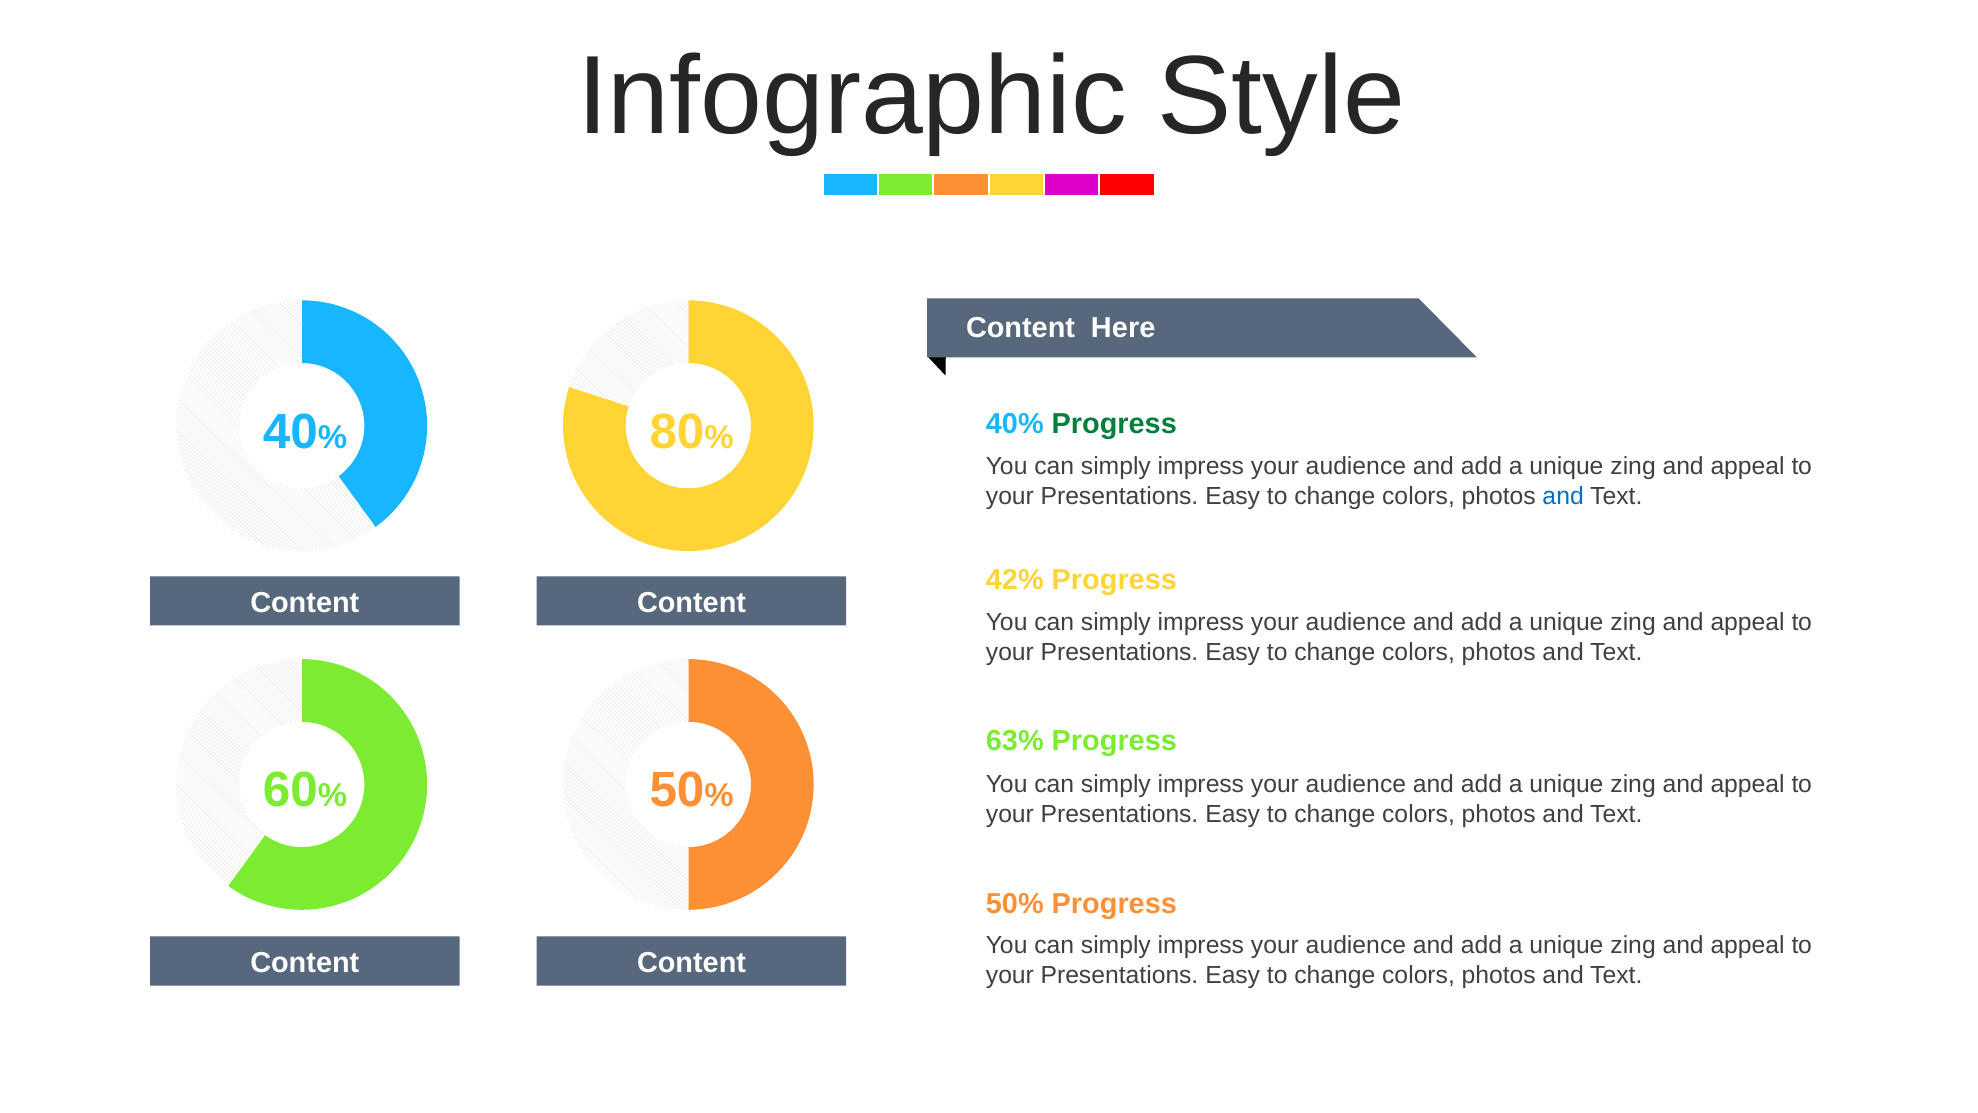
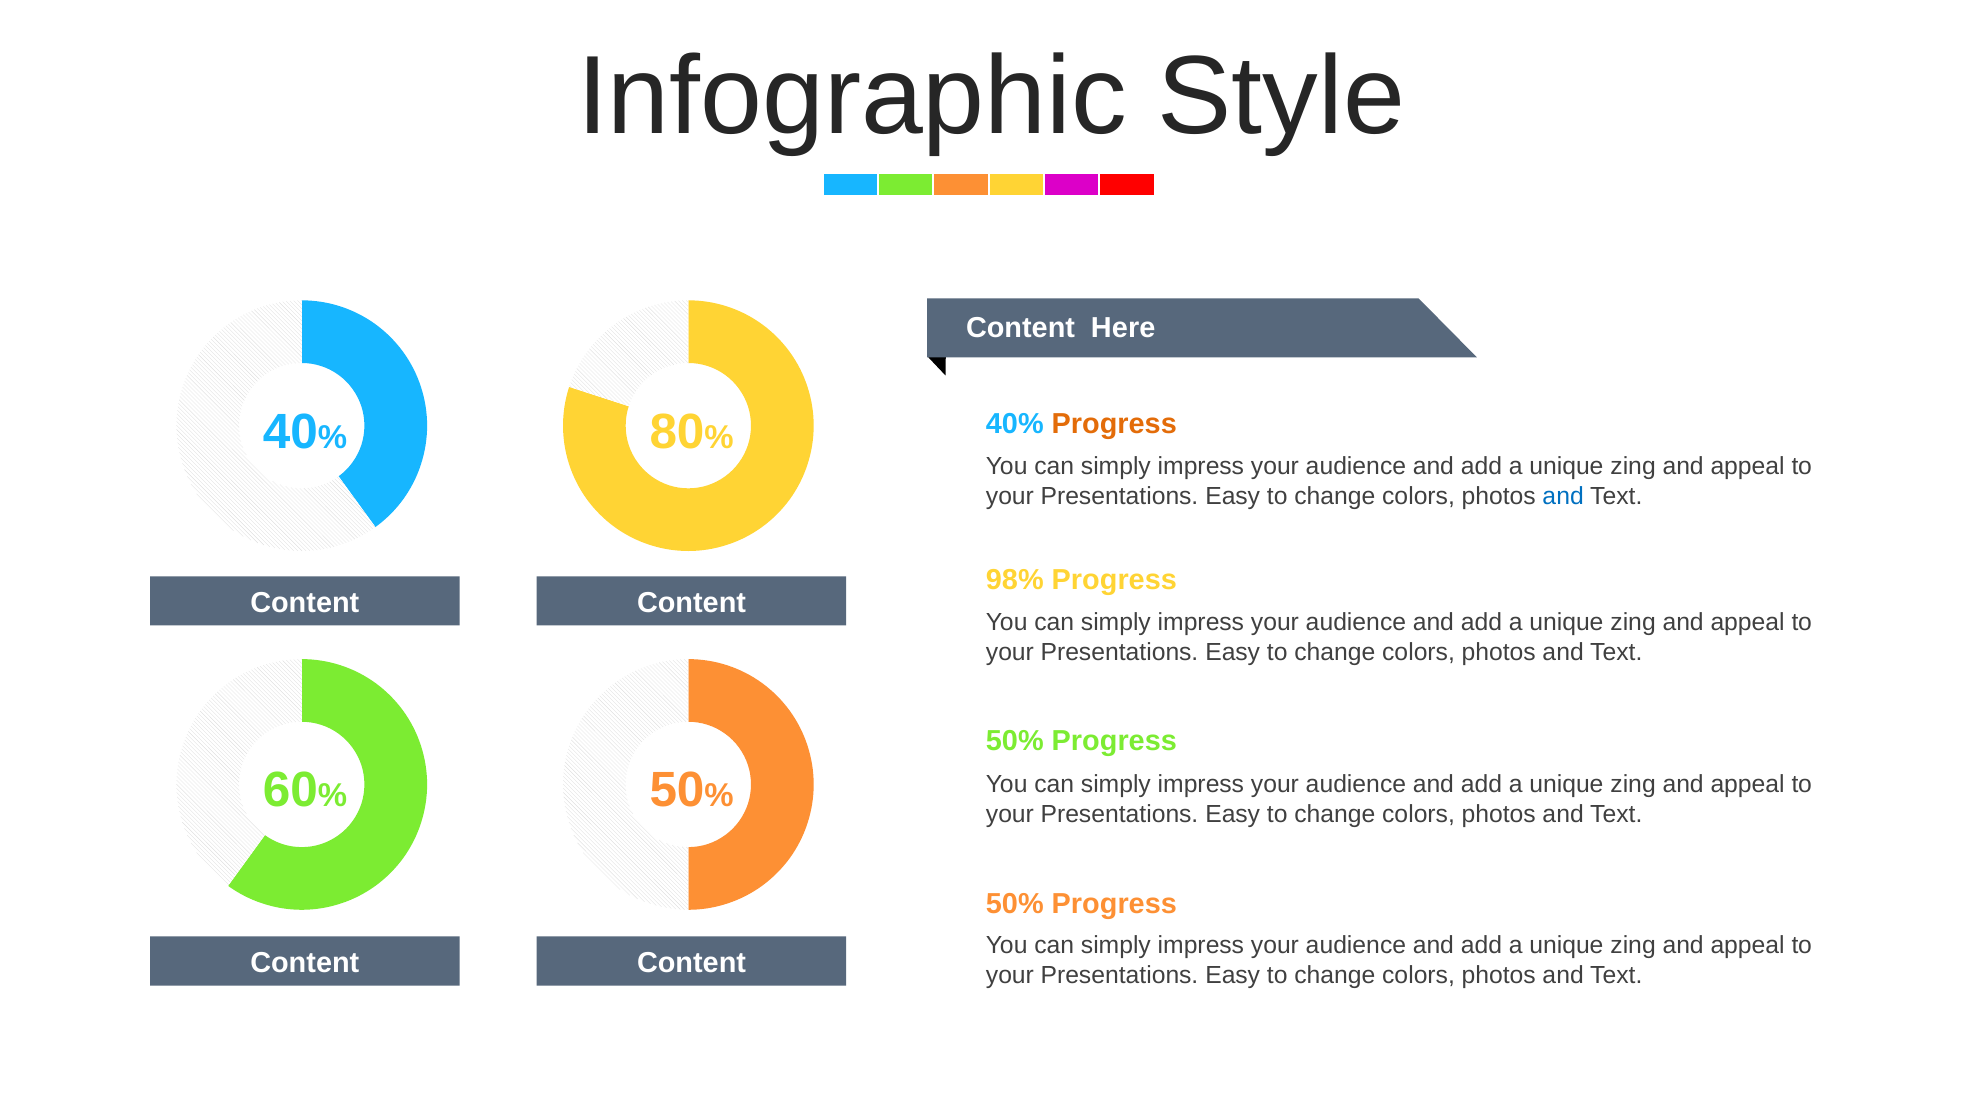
Progress colour: green -> orange (1114, 424)
42%: 42% -> 98% (1015, 580)
63%: 63% -> 50% (1015, 741)
